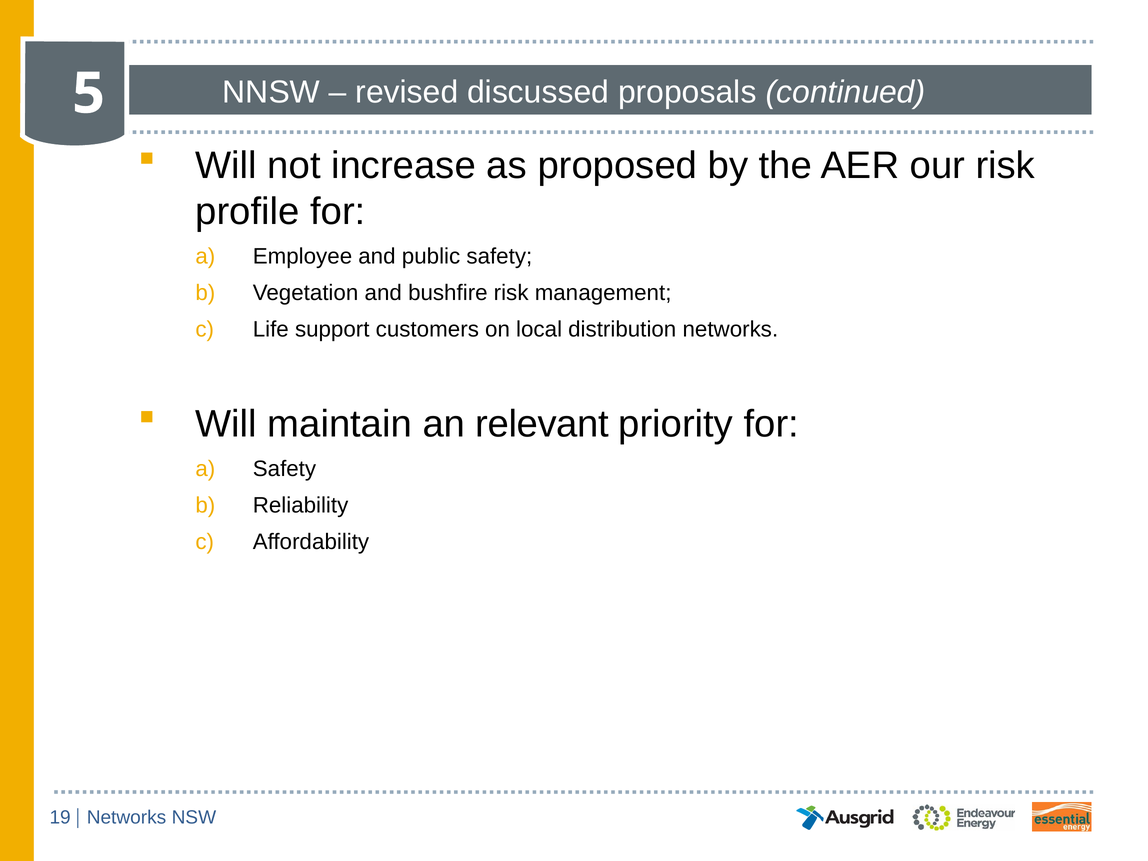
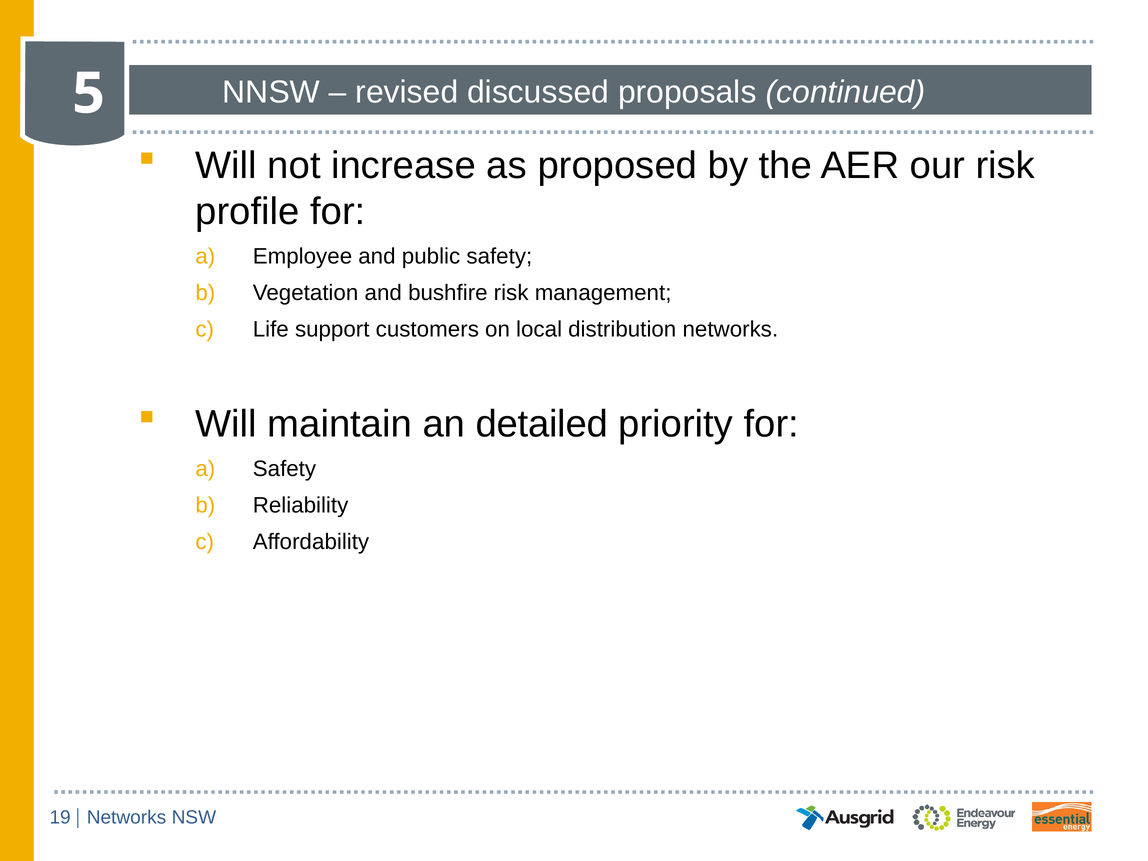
relevant: relevant -> detailed (542, 424)
